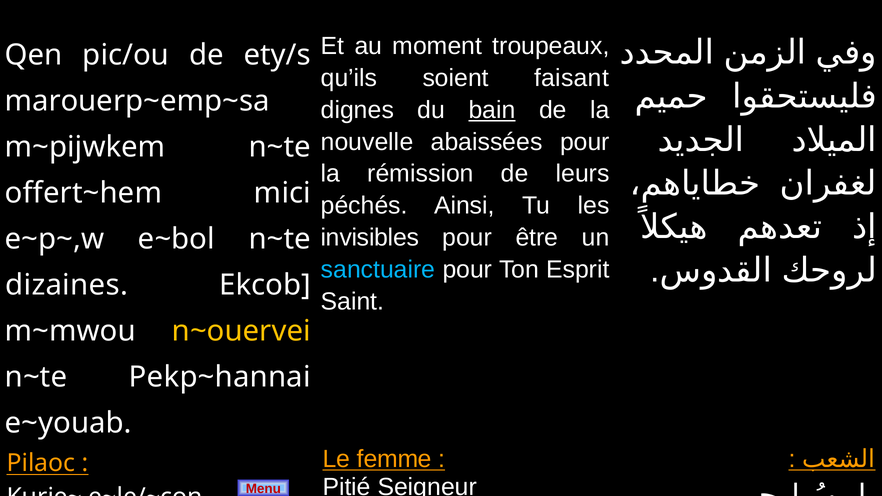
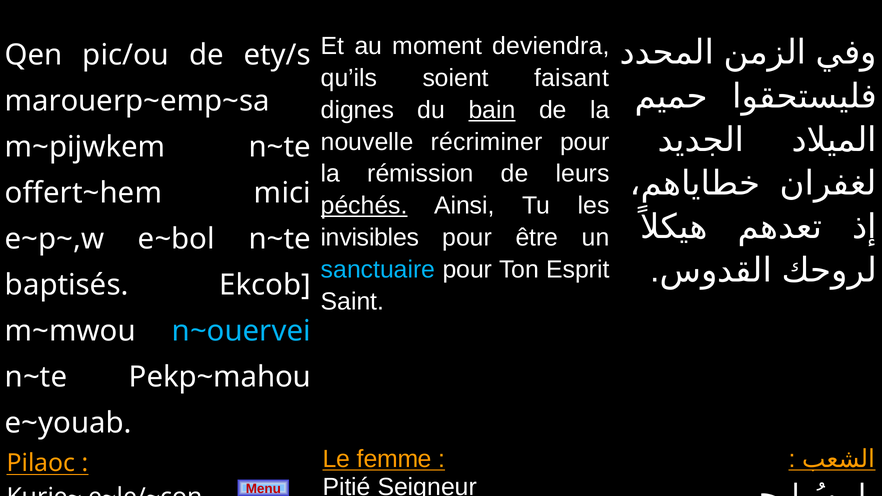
troupeaux: troupeaux -> deviendra (551, 46)
abaissées: abaissées -> récriminer (487, 142)
péchés underline: none -> present (364, 206)
dizaines: dizaines -> baptisés (67, 285)
n~ouervei colour: yellow -> light blue (241, 331)
Pekp~hannai: Pekp~hannai -> Pekp~mahou (220, 377)
